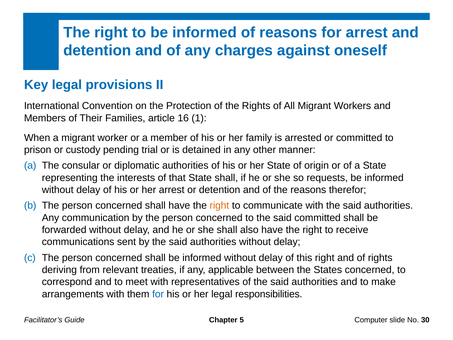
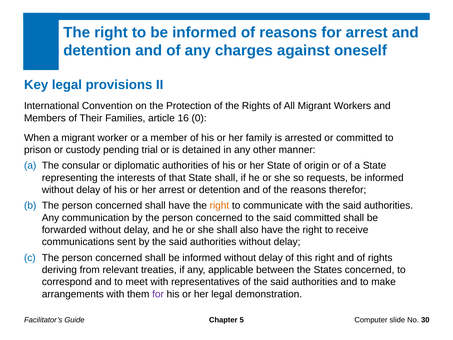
1: 1 -> 0 (199, 118)
for colour: blue -> purple (158, 294)
responsibilities: responsibilities -> demonstration (269, 294)
